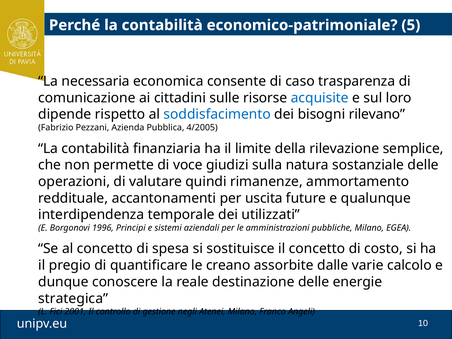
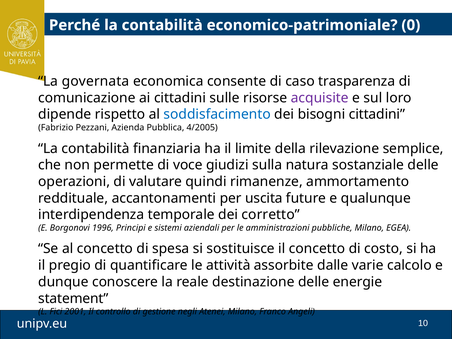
5: 5 -> 0 (411, 25)
necessaria: necessaria -> governata (96, 81)
acquisite colour: blue -> purple (320, 98)
bisogni rilevano: rilevano -> cittadini (377, 114)
utilizzati: utilizzati -> corretto (271, 215)
creano: creano -> attività (228, 265)
strategica: strategica -> statement (73, 298)
